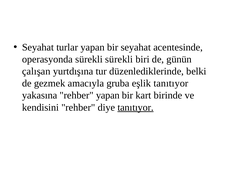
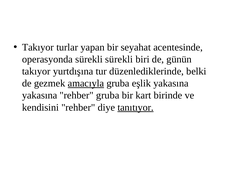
Seyahat: Seyahat -> Takıyor (38, 47)
çalışan: çalışan -> takıyor (36, 72)
amacıyla underline: none -> present (86, 84)
eşlik tanıtıyor: tanıtıyor -> yakasına (171, 84)
rehber yapan: yapan -> gruba (108, 96)
